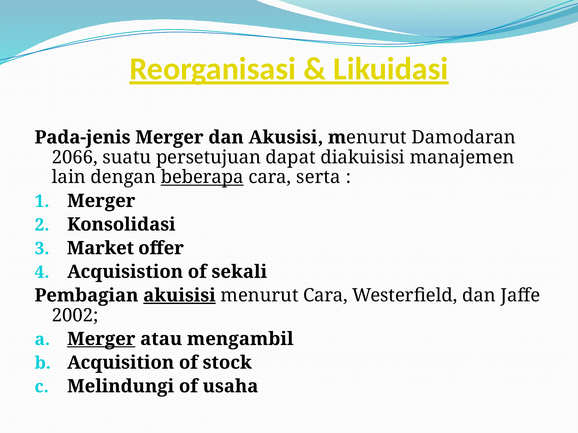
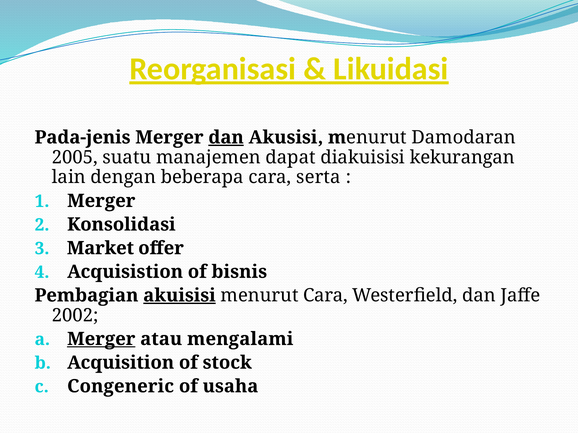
dan underline: none -> present (226, 138)
2066: 2066 -> 2005 (75, 157)
persetujuan: persetujuan -> manajemen (208, 157)
manajemen: manajemen -> kekurangan (462, 157)
beberapa underline: present -> none (202, 177)
sekali: sekali -> bisnis (239, 272)
mengambil: mengambil -> mengalami (240, 339)
Melindungi: Melindungi -> Congeneric (121, 387)
